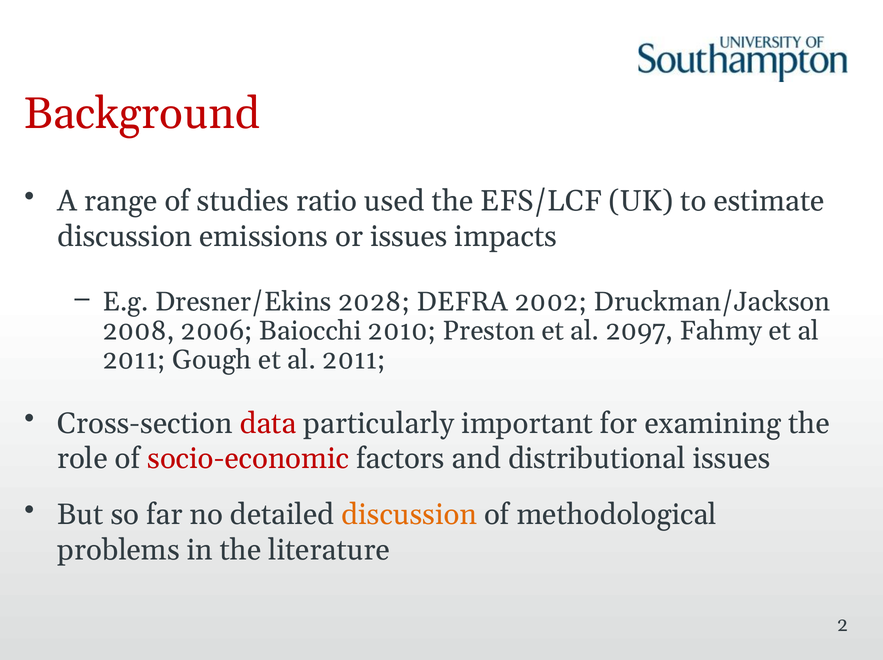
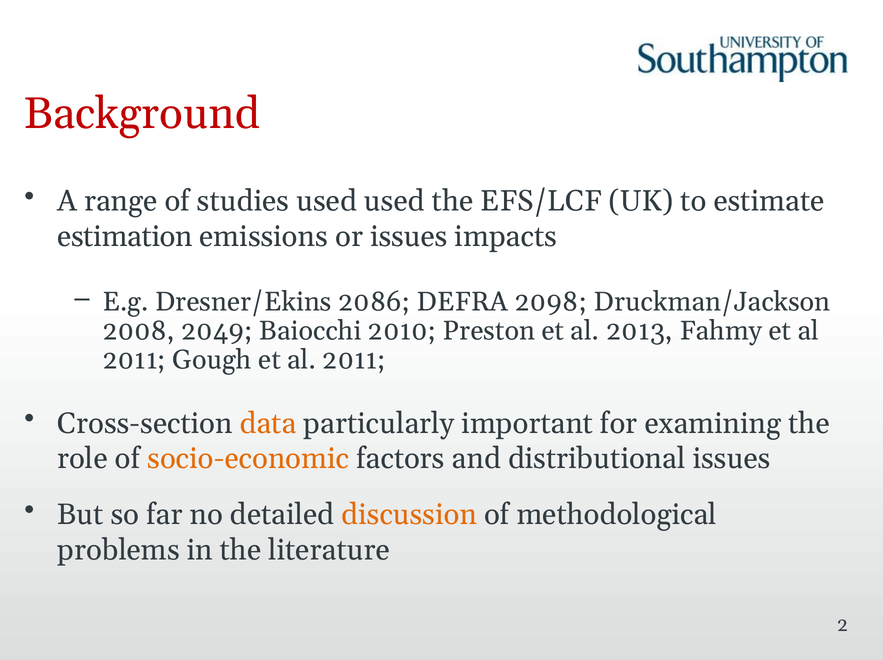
studies ratio: ratio -> used (327, 201)
discussion: discussion -> estimation (125, 237)
2028: 2028 -> 2086 (374, 302)
2002: 2002 -> 2098 (551, 302)
2006: 2006 -> 2049 (217, 331)
2097: 2097 -> 2013 (639, 331)
data colour: red -> orange (268, 424)
socio-economic colour: red -> orange (248, 459)
